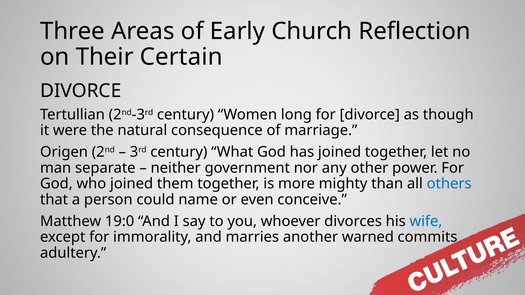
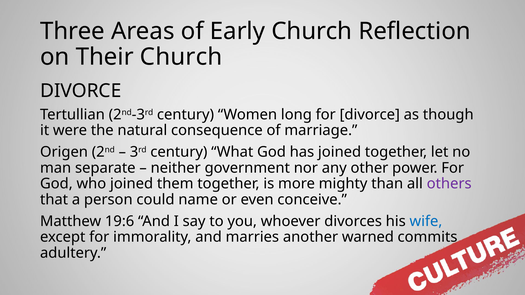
Their Certain: Certain -> Church (181, 57)
others colour: blue -> purple (449, 184)
19:0: 19:0 -> 19:6 (120, 221)
